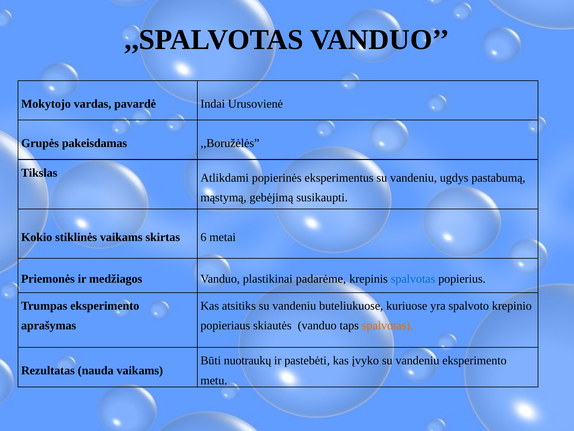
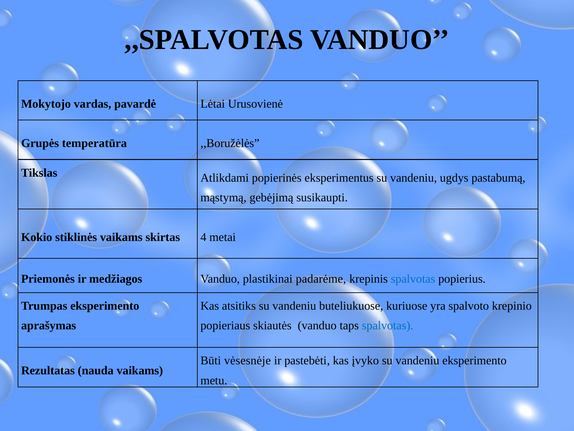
Indai: Indai -> Lėtai (213, 104)
pakeisdamas: pakeisdamas -> temperatūra (94, 143)
6: 6 -> 4 (203, 237)
spalvotas colour: orange -> blue (388, 325)
nuotraukų: nuotraukų -> vėsesnėje (247, 360)
